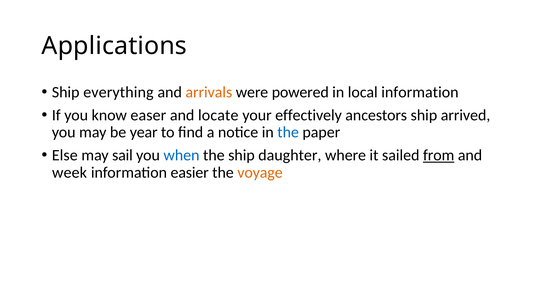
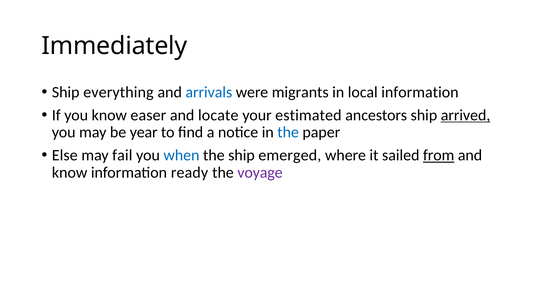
Applications: Applications -> Immediately (114, 46)
arrivals colour: orange -> blue (209, 92)
powered: powered -> migrants (300, 92)
effectively: effectively -> estimated (308, 115)
arrived underline: none -> present (466, 115)
sail: sail -> fail (122, 155)
daughter: daughter -> emerged (290, 155)
week: week -> know (70, 173)
easier: easier -> ready (189, 173)
voyage colour: orange -> purple (260, 173)
